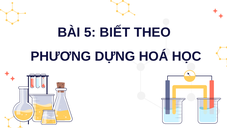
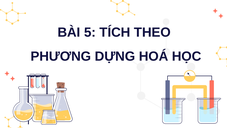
BIẾT: BIẾT -> TÍCH (115, 32)
